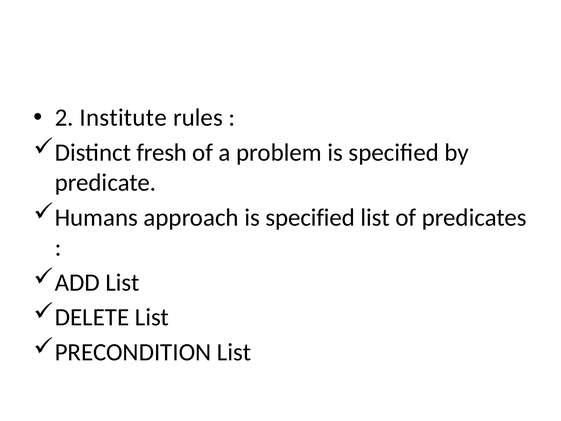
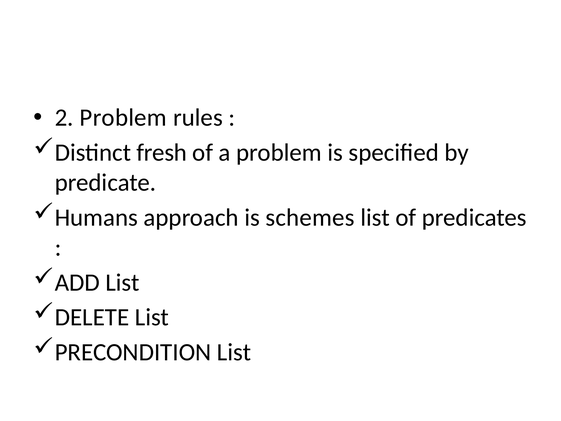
2 Institute: Institute -> Problem (123, 118)
approach is specified: specified -> schemes (310, 217)
